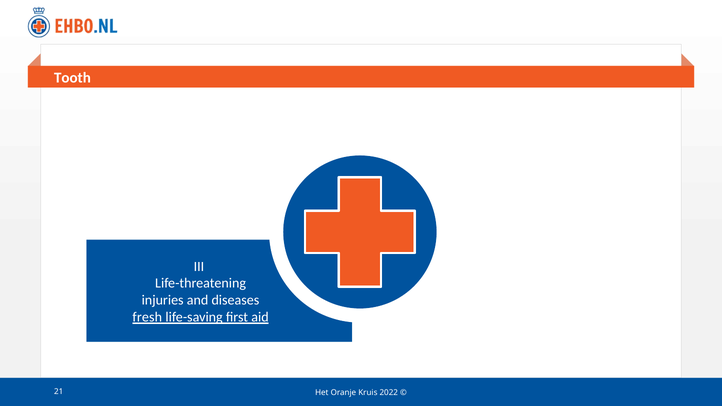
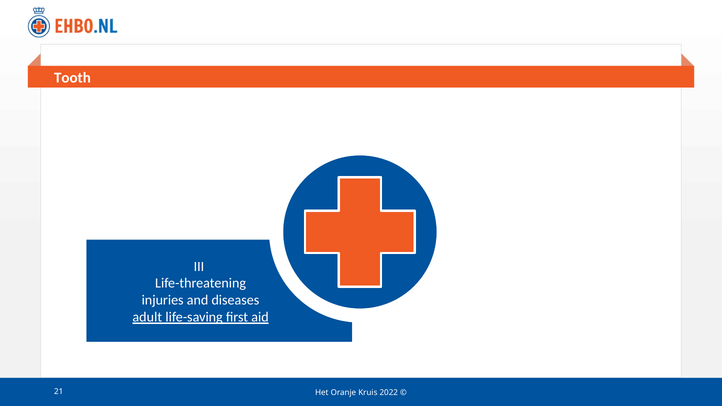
fresh: fresh -> adult (147, 317)
